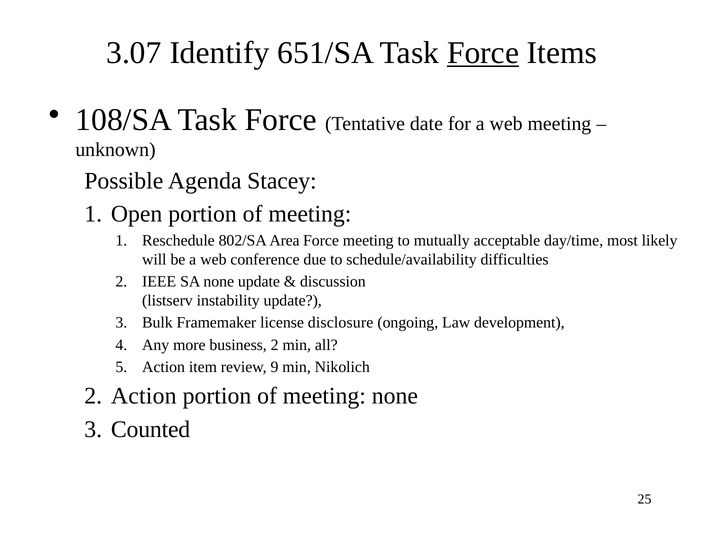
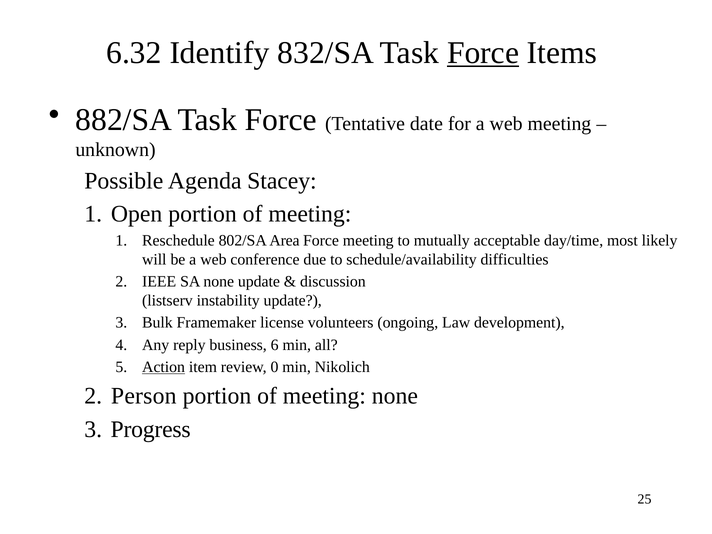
3.07: 3.07 -> 6.32 (134, 53)
651/SA: 651/SA -> 832/SA (326, 53)
108/SA: 108/SA -> 882/SA (124, 120)
disclosure: disclosure -> volunteers (341, 323)
more: more -> reply (189, 345)
business 2: 2 -> 6 (275, 345)
Action underline: none -> present (164, 367)
9: 9 -> 0 (274, 367)
Action: Action -> Person (144, 396)
Counted: Counted -> Progress (151, 429)
